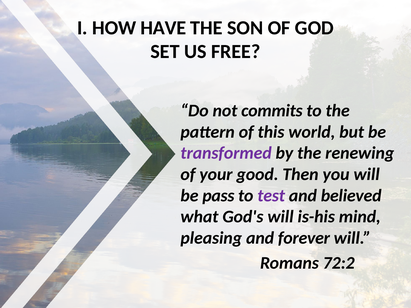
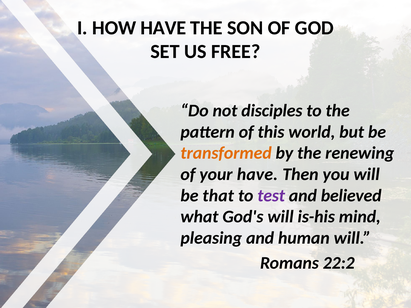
commits: commits -> disciples (272, 111)
transformed colour: purple -> orange (226, 153)
your good: good -> have (257, 174)
pass: pass -> that (218, 196)
forever: forever -> human (304, 238)
72:2: 72:2 -> 22:2 (339, 263)
